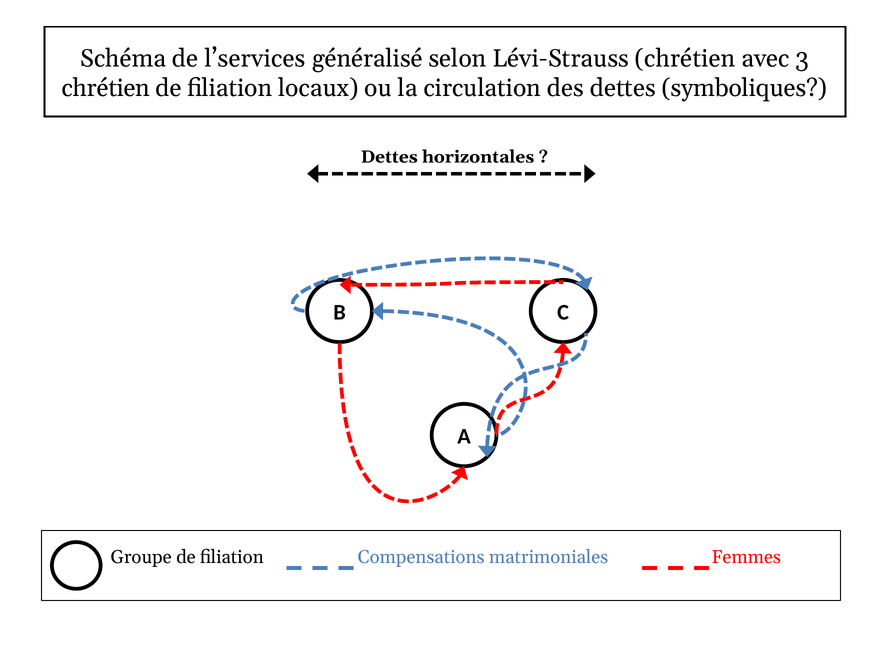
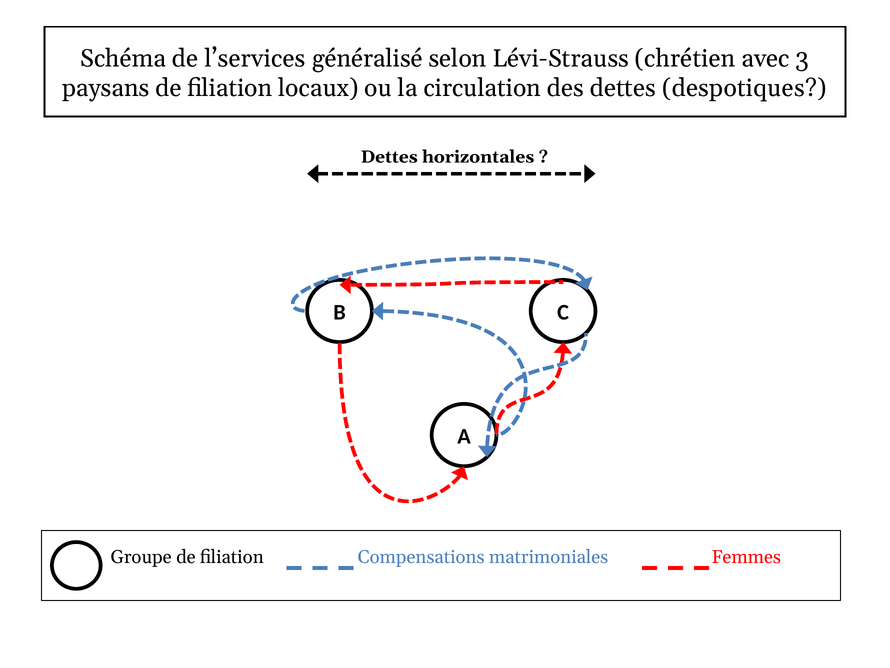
chrétien: chrétien -> paysans (106, 88)
symboliques: symboliques -> despotiques (744, 88)
